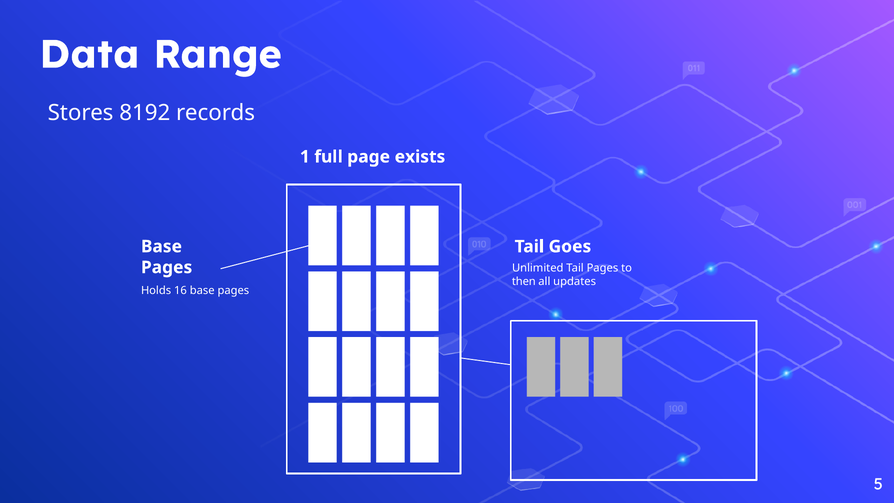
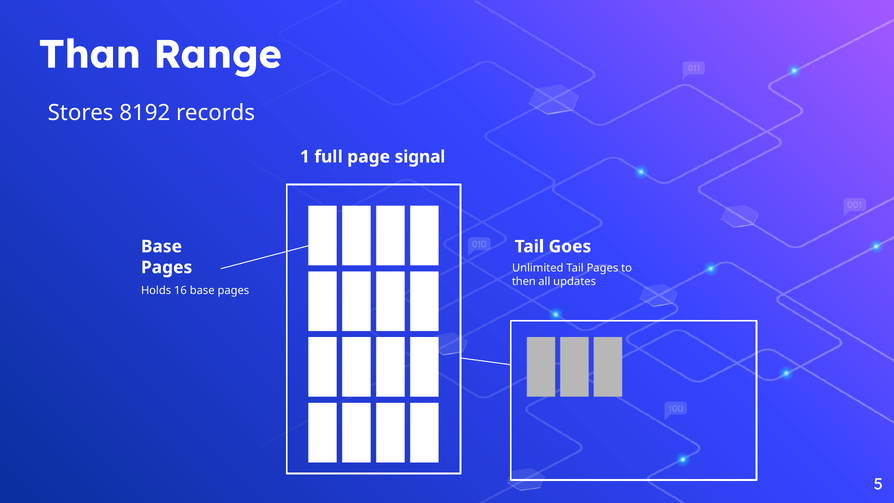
Data: Data -> Than (90, 55)
exists: exists -> signal (420, 157)
